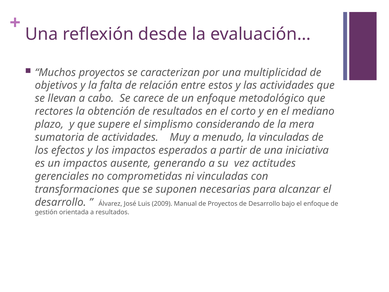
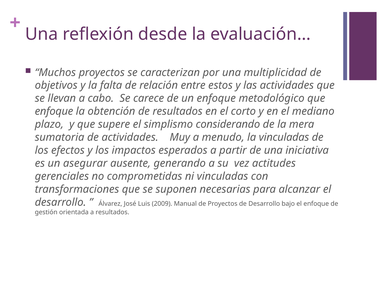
rectores: rectores -> enfoque (54, 111)
un impactos: impactos -> asegurar (85, 163)
